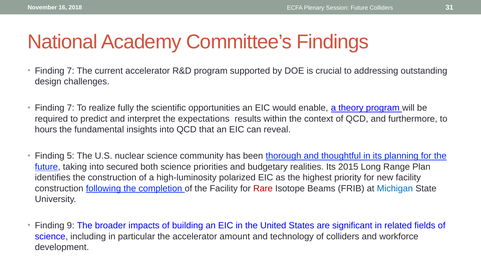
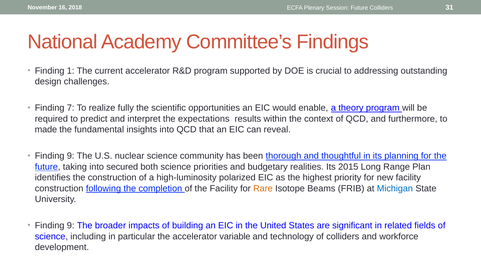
7: 7 -> 1 (71, 71)
hours: hours -> made (46, 130)
5: 5 -> 9 (71, 156)
Rare colour: red -> orange (263, 189)
amount: amount -> variable (235, 237)
